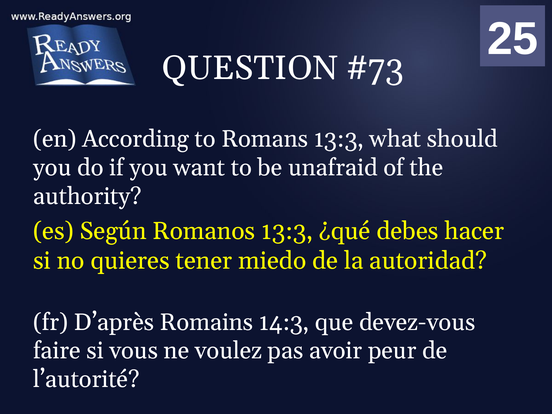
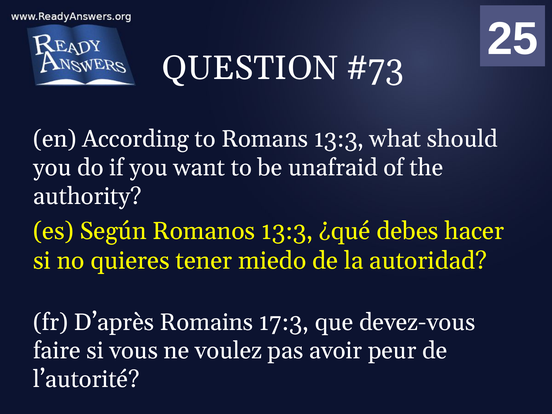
14:3: 14:3 -> 17:3 (284, 322)
